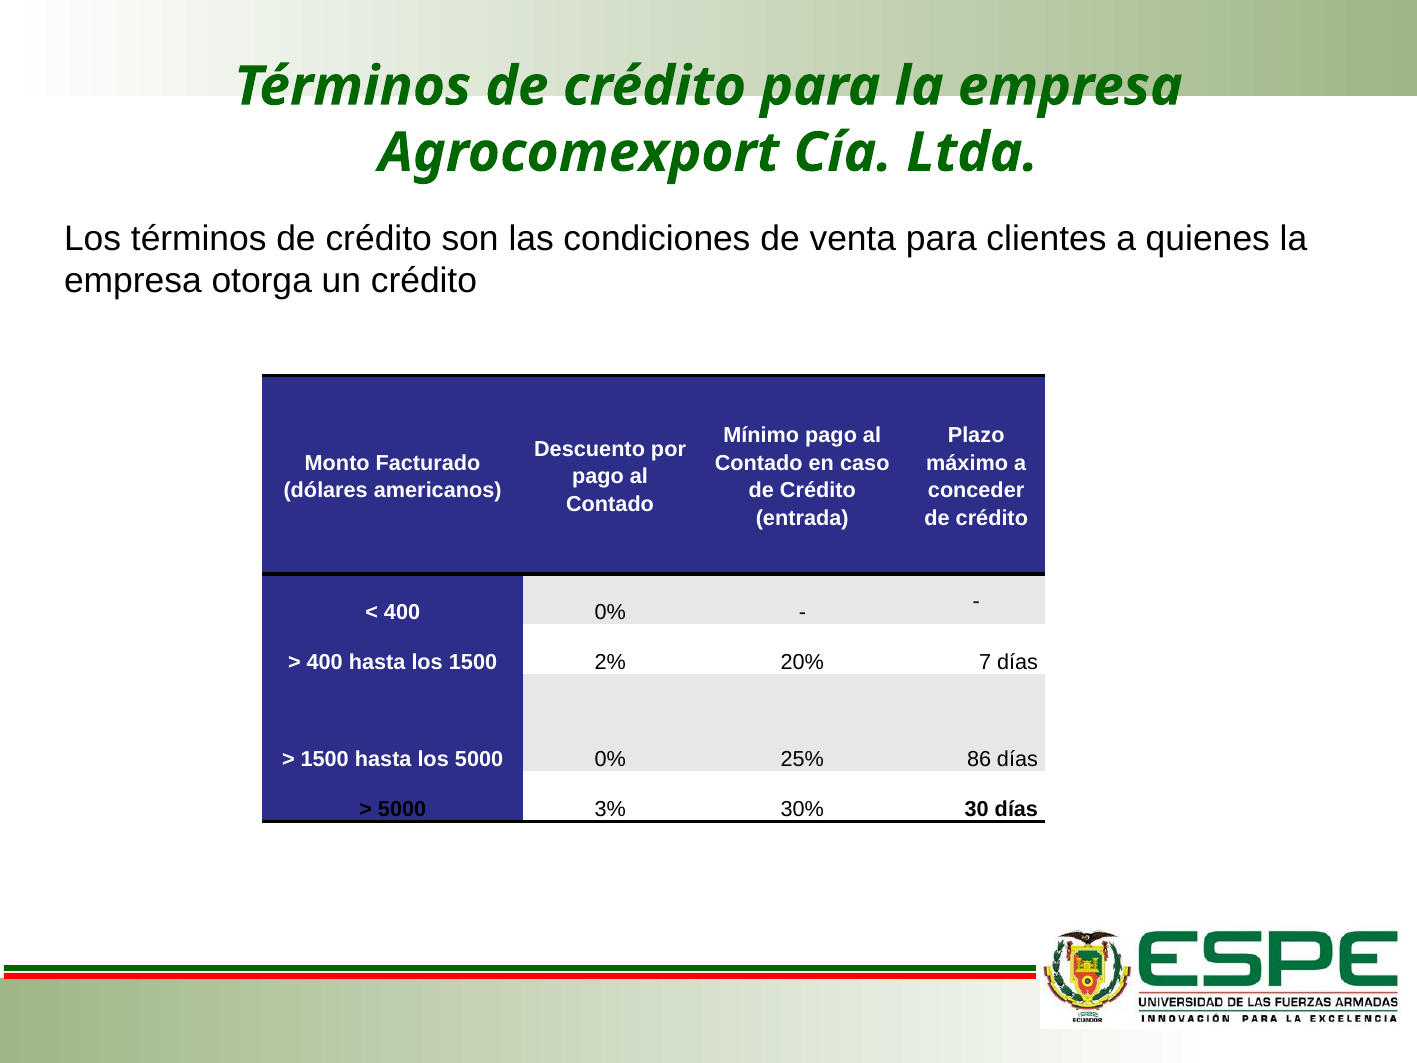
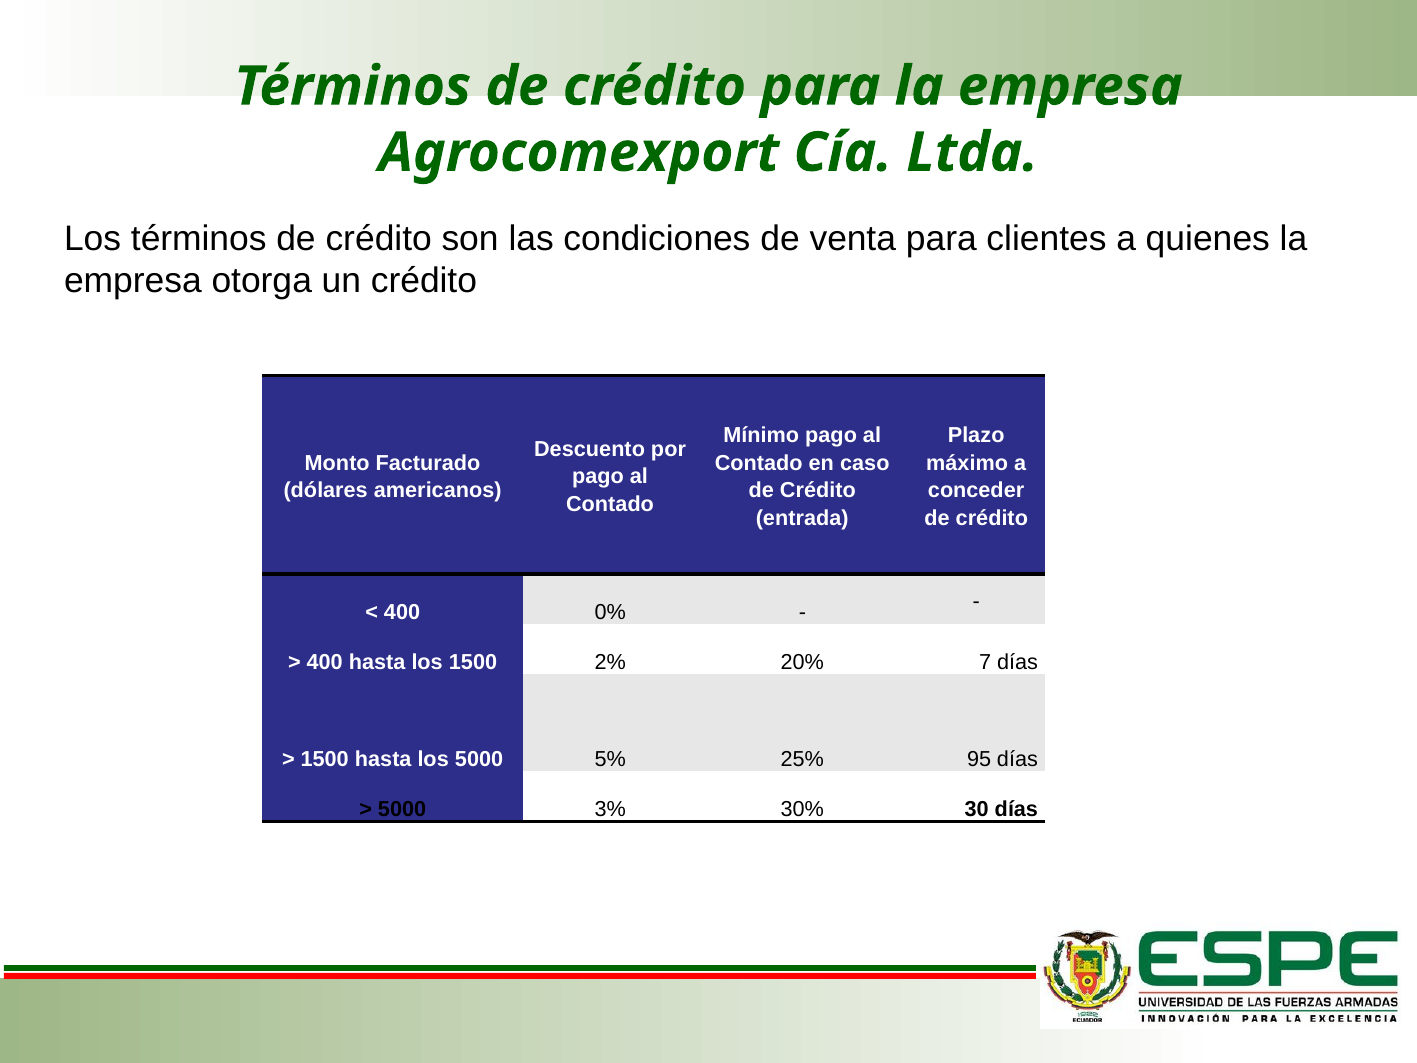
5000 0%: 0% -> 5% (610, 760)
86: 86 -> 95 (979, 760)
